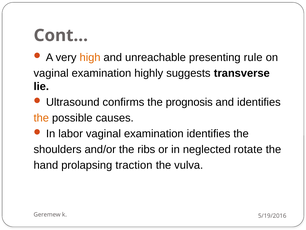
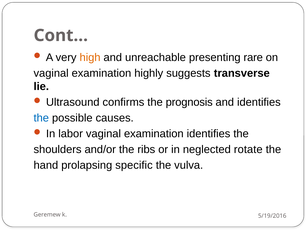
rule: rule -> rare (253, 57)
the colour: orange -> blue (41, 118)
traction: traction -> specific (134, 165)
